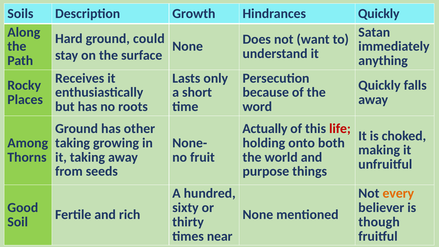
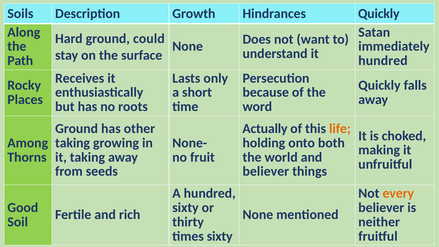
anything: anything -> hundred (383, 61)
life colour: red -> orange (340, 129)
purpose: purpose -> believer (266, 171)
though: though -> neither (379, 222)
times near: near -> sixty (220, 236)
